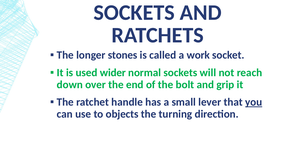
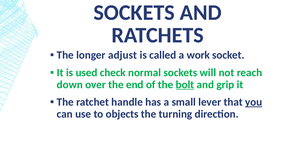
stones: stones -> adjust (123, 55)
wider: wider -> check (113, 73)
bolt underline: none -> present (185, 85)
